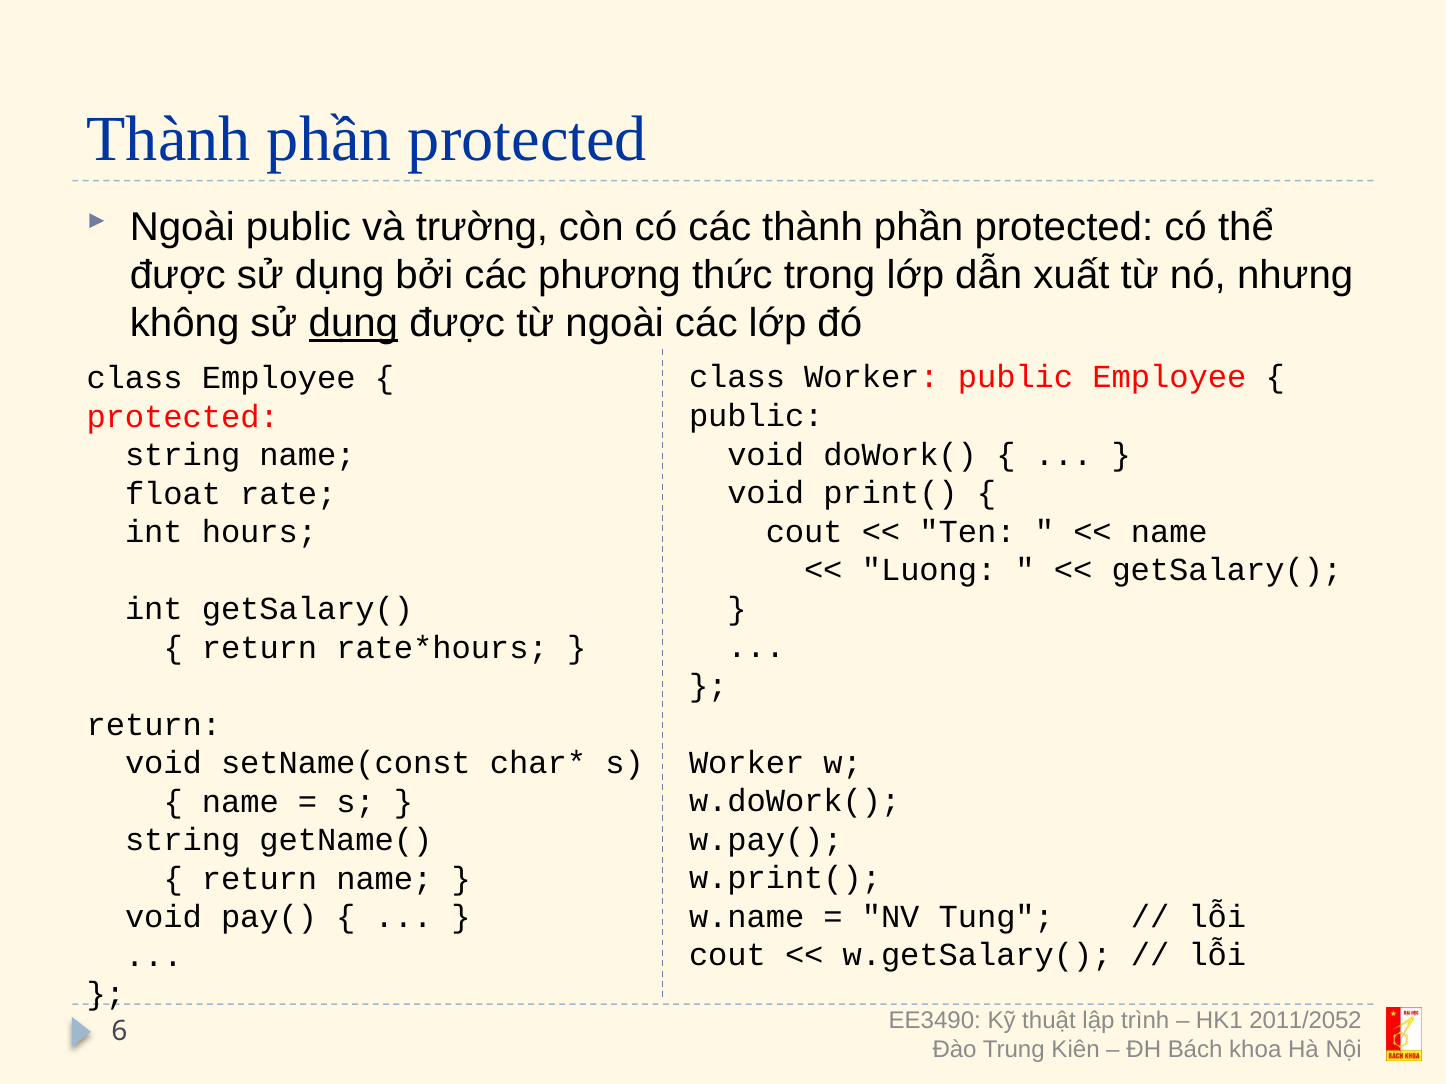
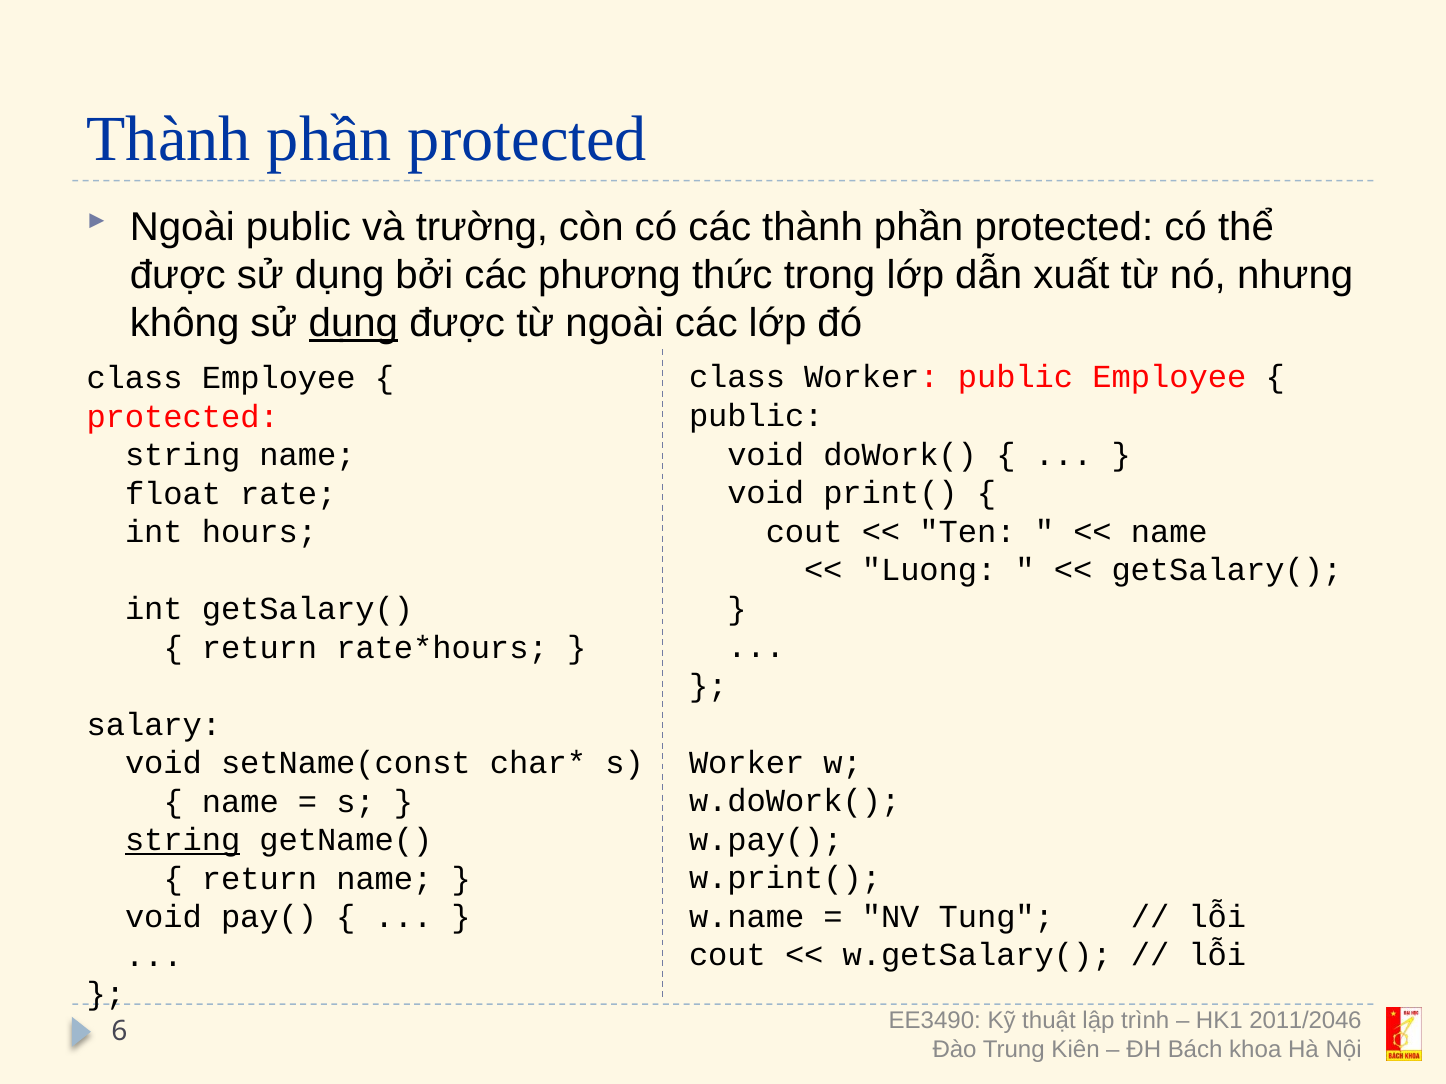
return: return -> salary (154, 725)
string underline: none -> present (183, 841)
2011/2052: 2011/2052 -> 2011/2046 (1306, 1021)
